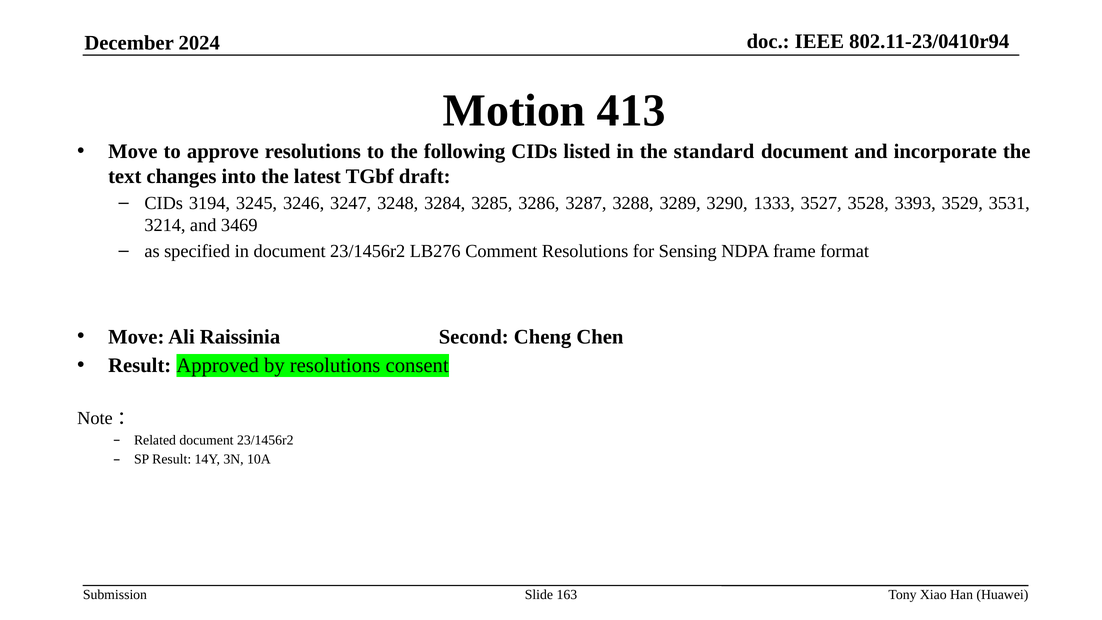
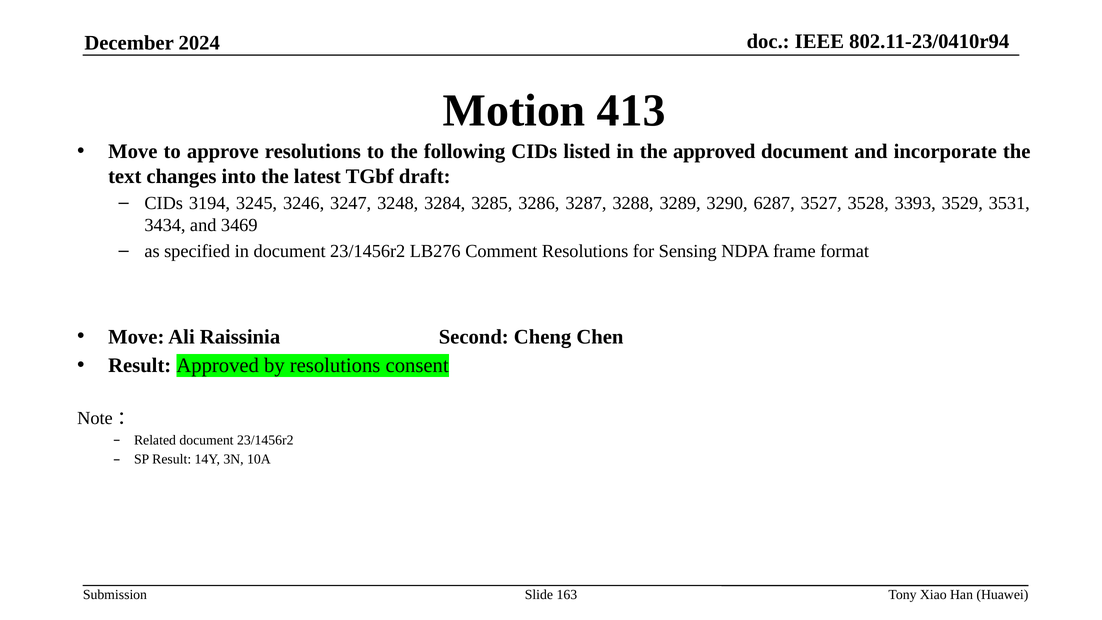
the standard: standard -> approved (714, 152)
1333: 1333 -> 6287 (774, 203)
3214: 3214 -> 3434 (165, 225)
